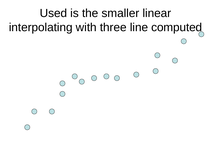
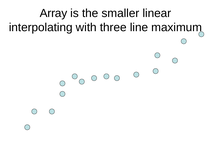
Used: Used -> Array (53, 13)
computed: computed -> maximum (177, 27)
